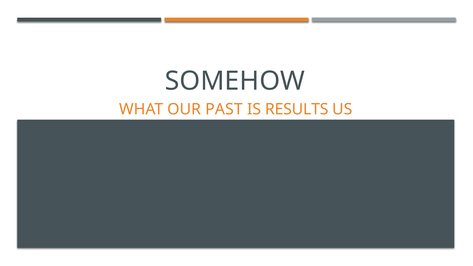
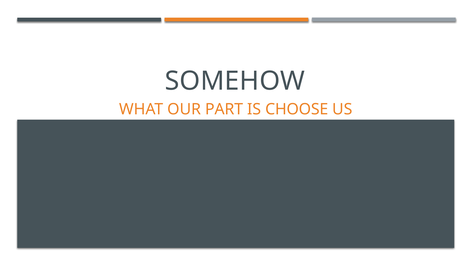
PAST: PAST -> PART (224, 109)
RESULTS: RESULTS -> CHOOSE (297, 109)
